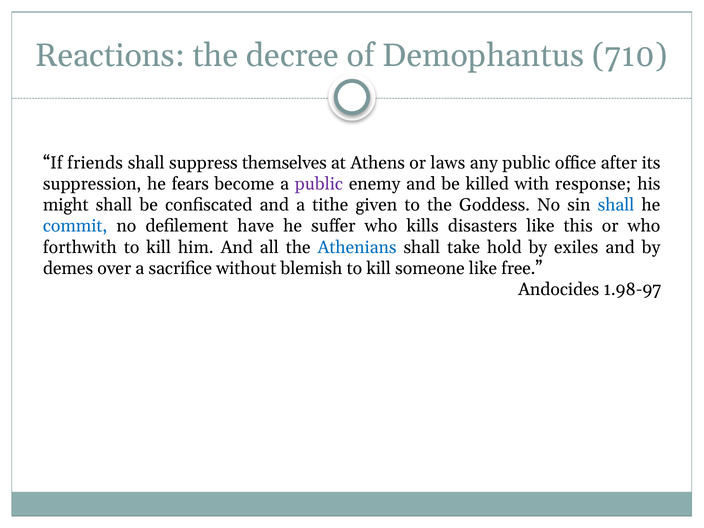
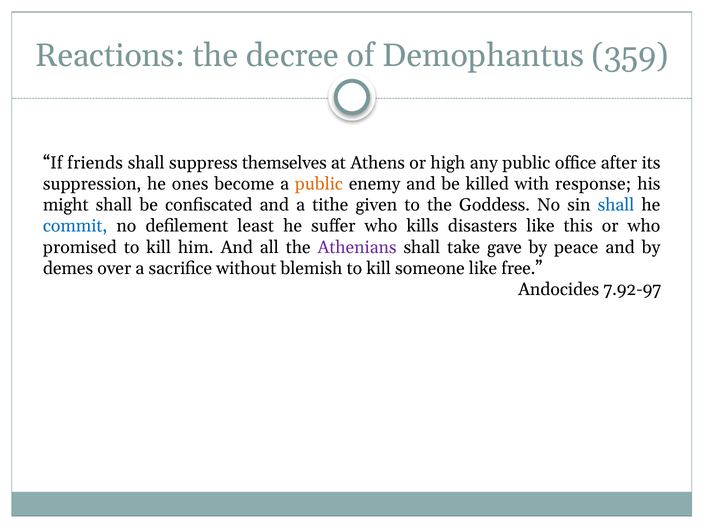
710: 710 -> 359 (630, 55)
laws: laws -> high (448, 163)
fears: fears -> ones (190, 184)
public colour: purple -> orange (319, 184)
have: have -> least (256, 226)
forthwith: forthwith -> promised (80, 247)
Athenians colour: blue -> purple (357, 247)
hold: hold -> gave (504, 247)
exiles: exiles -> peace (576, 247)
1.98-97: 1.98-97 -> 7.92-97 (632, 290)
